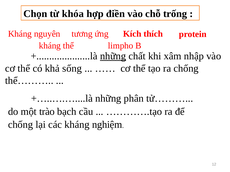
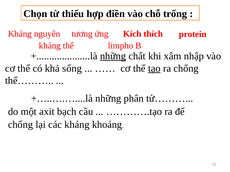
khóa: khóa -> thiếu (73, 14)
tạo underline: none -> present (154, 69)
trào: trào -> axit (47, 112)
nghiệm: nghiệm -> khoáng (107, 125)
